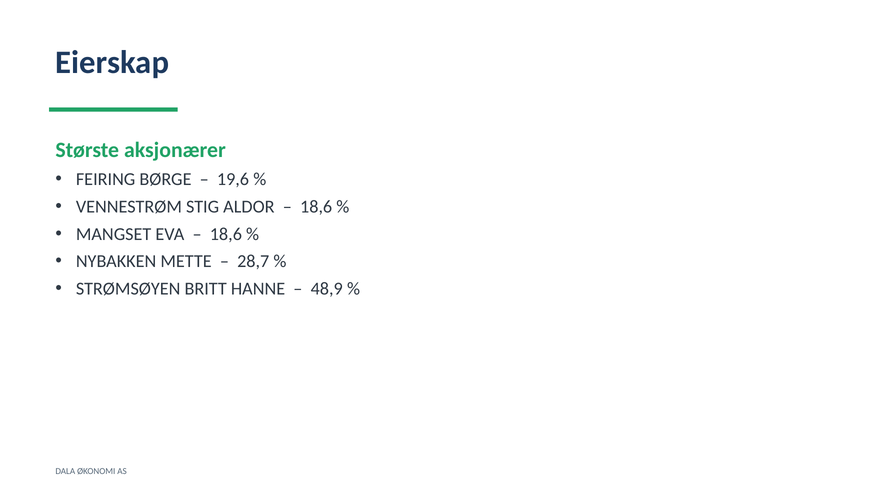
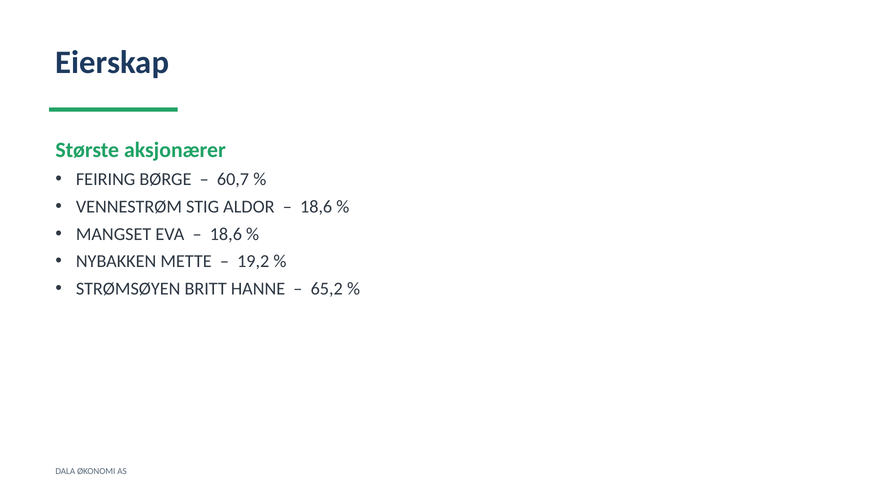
19,6: 19,6 -> 60,7 (233, 179)
28,7: 28,7 -> 19,2 (253, 261)
48,9: 48,9 -> 65,2 (327, 288)
